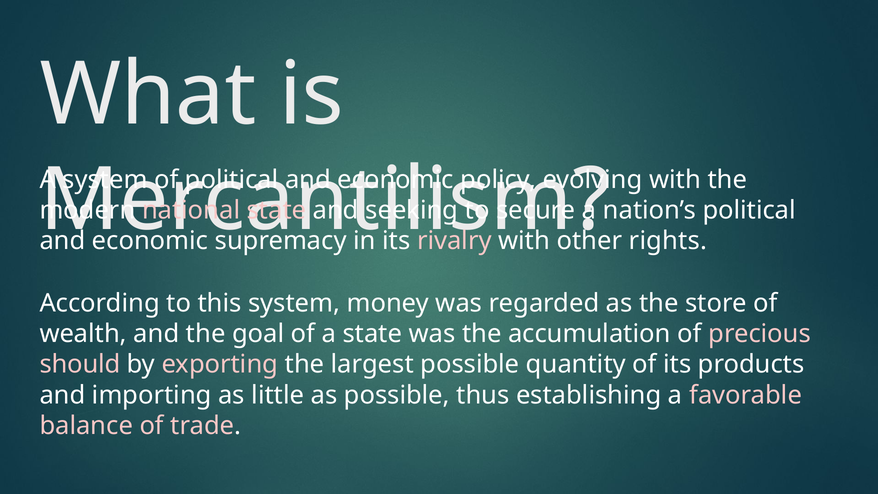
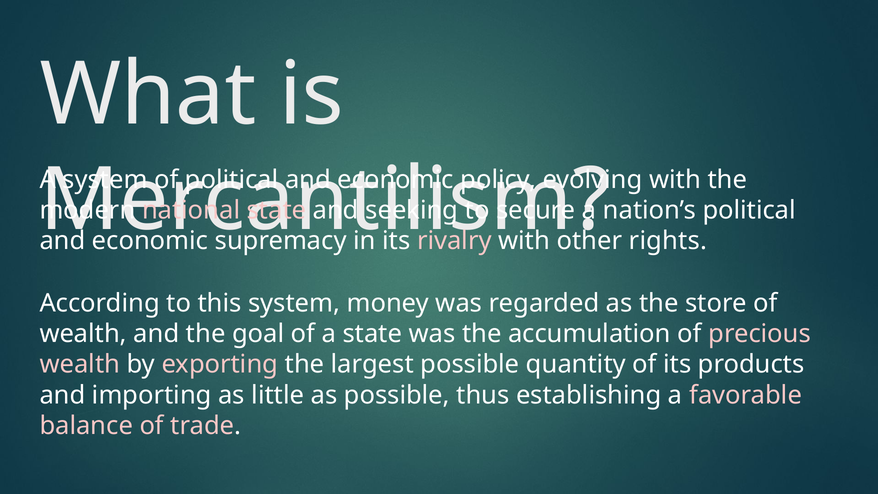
should: should -> wealth (80, 364)
